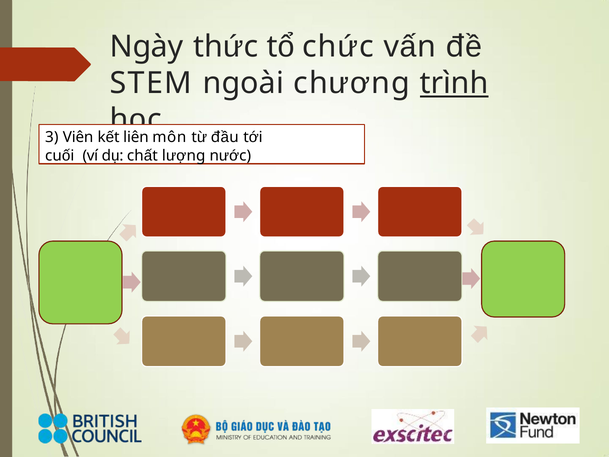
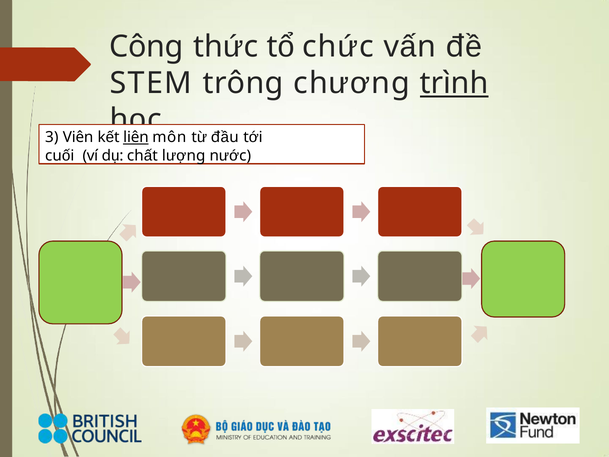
Ngày: Ngày -> Công (146, 47)
ngoài: ngoài -> trông (243, 83)
liên underline: none -> present (136, 137)
